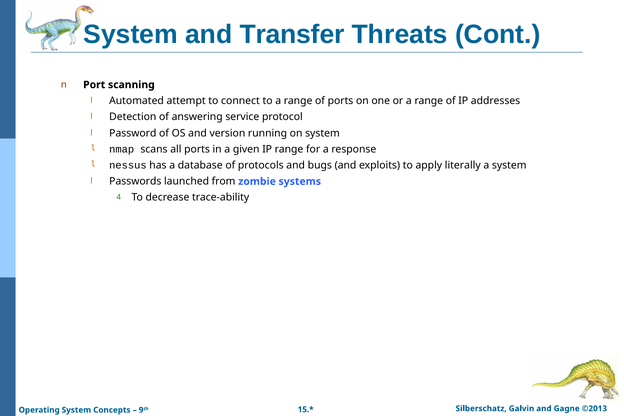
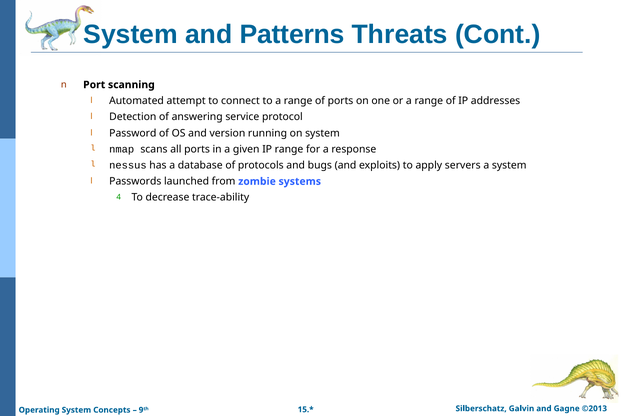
Transfer: Transfer -> Patterns (292, 35)
literally: literally -> servers (463, 165)
